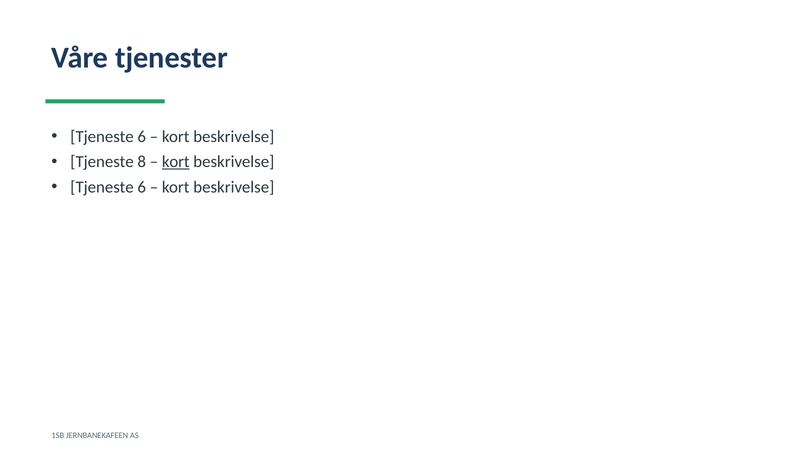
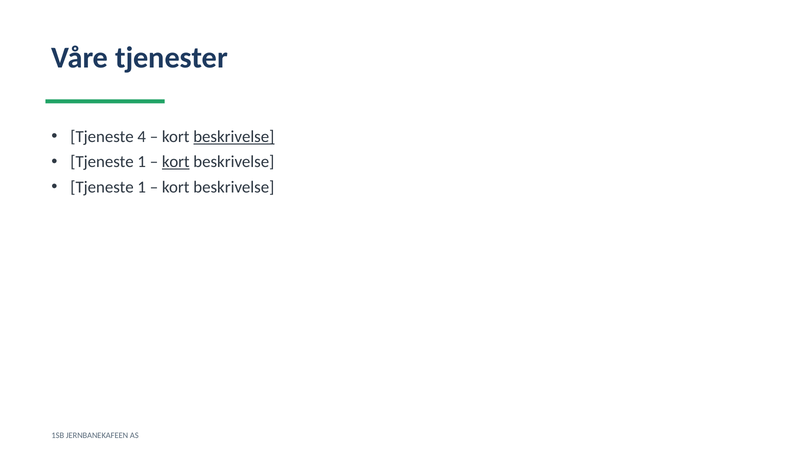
6: 6 -> 4 (142, 137)
beskrivelse underline: none -> present (234, 137)
8: 8 -> 1 (142, 162)
6: 6 -> 1 (142, 187)
